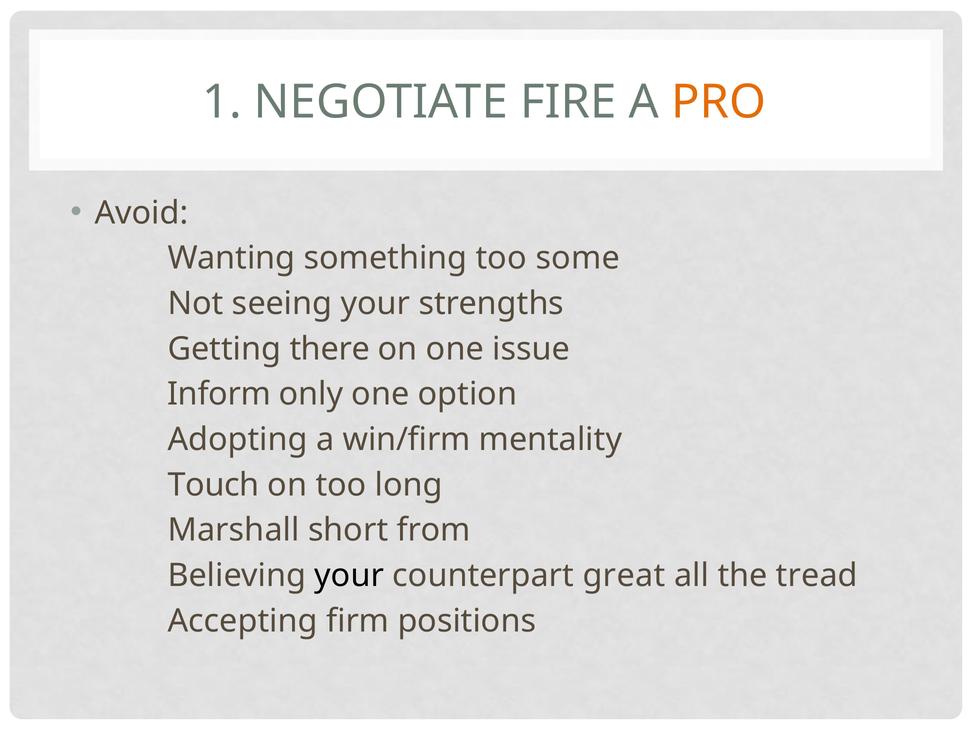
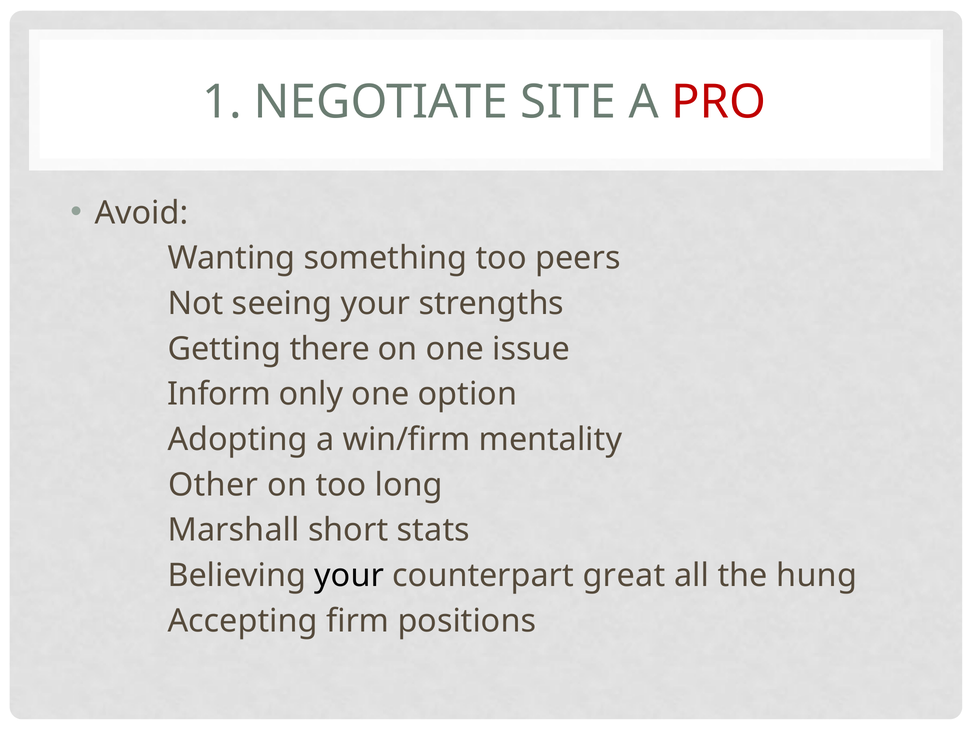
FIRE: FIRE -> SITE (568, 102)
PRO colour: orange -> red (719, 102)
some: some -> peers (578, 258)
Touch: Touch -> Other (213, 485)
from: from -> stats (433, 530)
tread: tread -> hung (817, 576)
